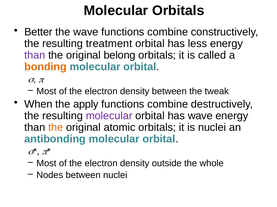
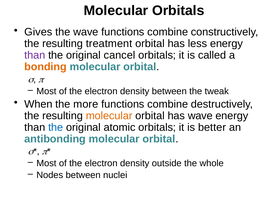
Better: Better -> Gives (38, 32)
belong: belong -> cancel (120, 55)
apply: apply -> more (86, 104)
molecular colour: purple -> orange (109, 116)
the colour: orange -> blue (56, 128)
is nuclei: nuclei -> better (212, 128)
